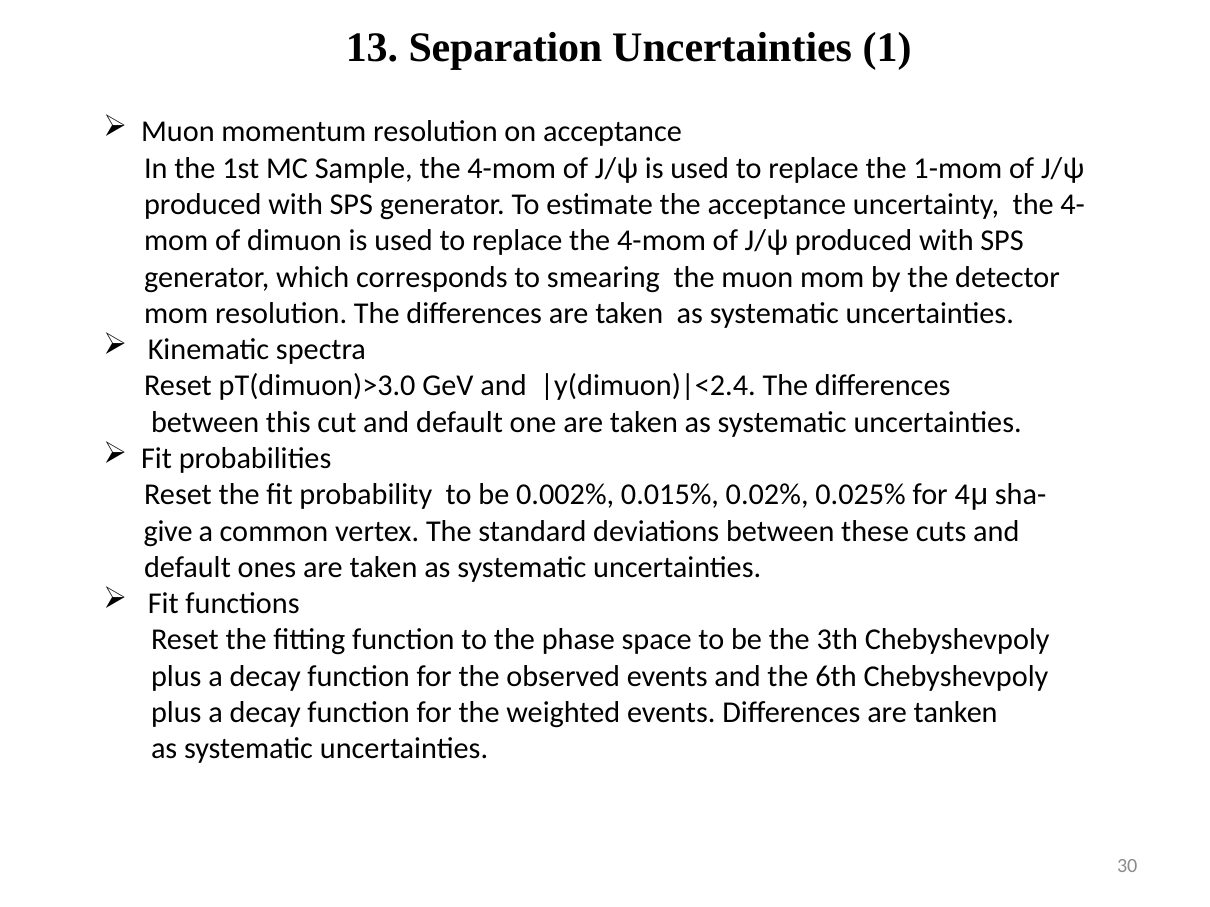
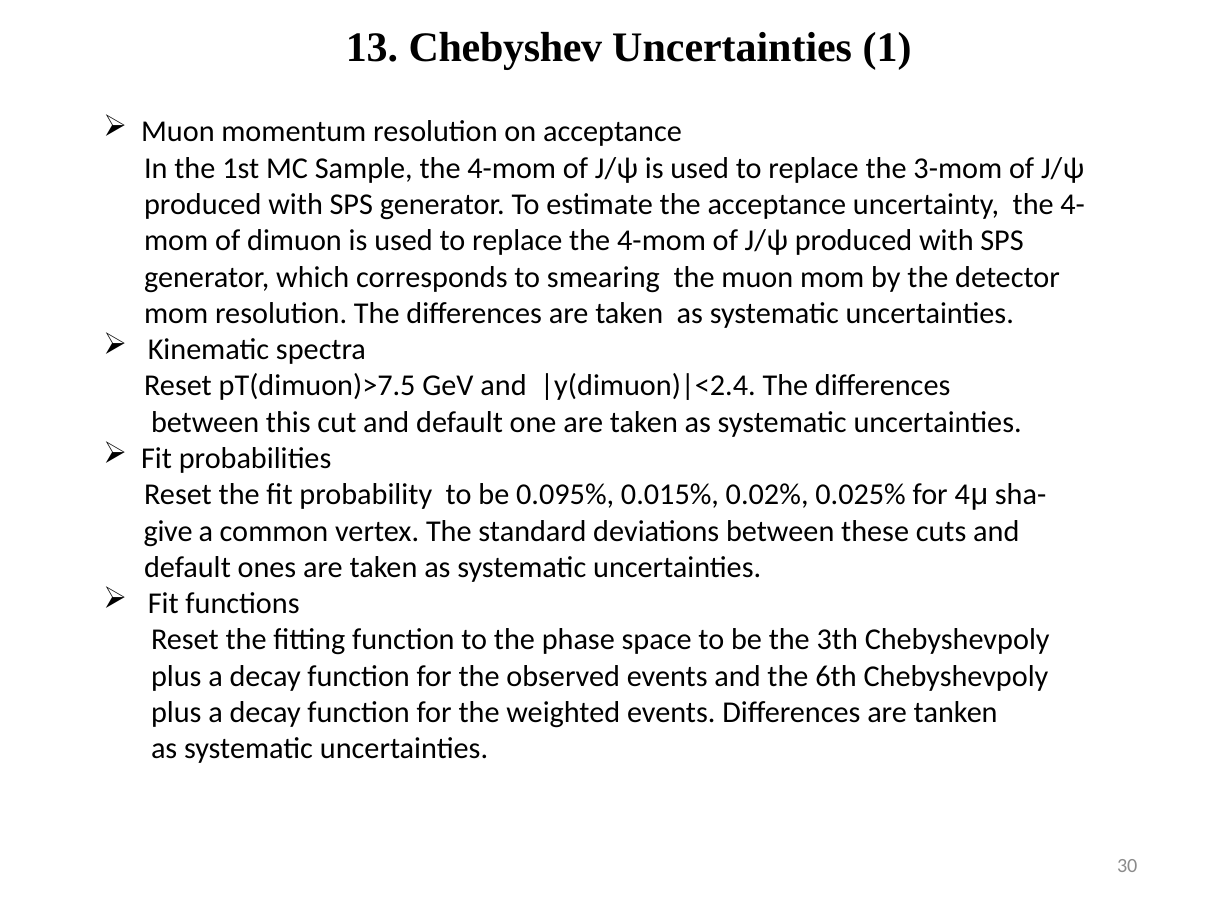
Separation: Separation -> Chebyshev (505, 48)
1-mom: 1-mom -> 3-mom (958, 168)
pT(dimuon)>3.0: pT(dimuon)>3.0 -> pT(dimuon)>7.5 (317, 386)
0.002%: 0.002% -> 0.095% (565, 495)
